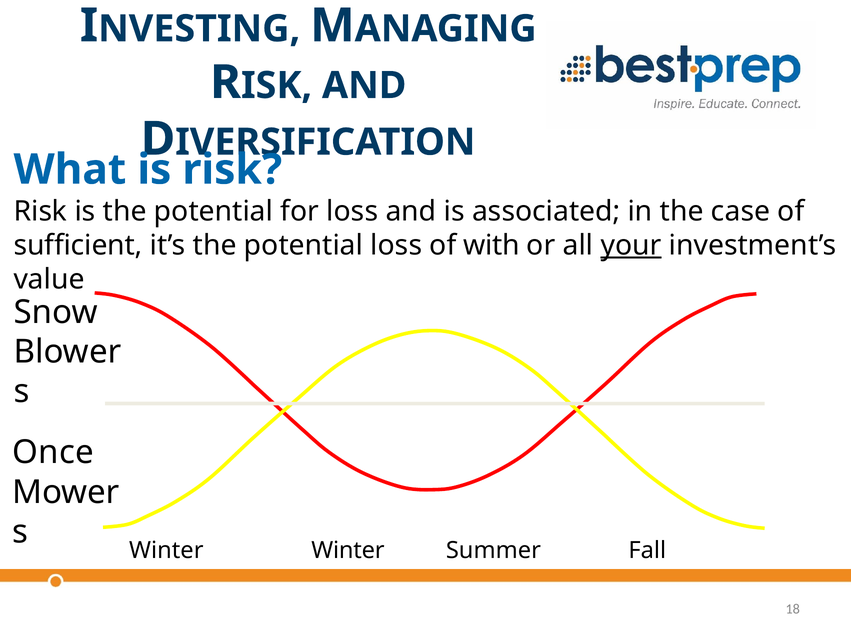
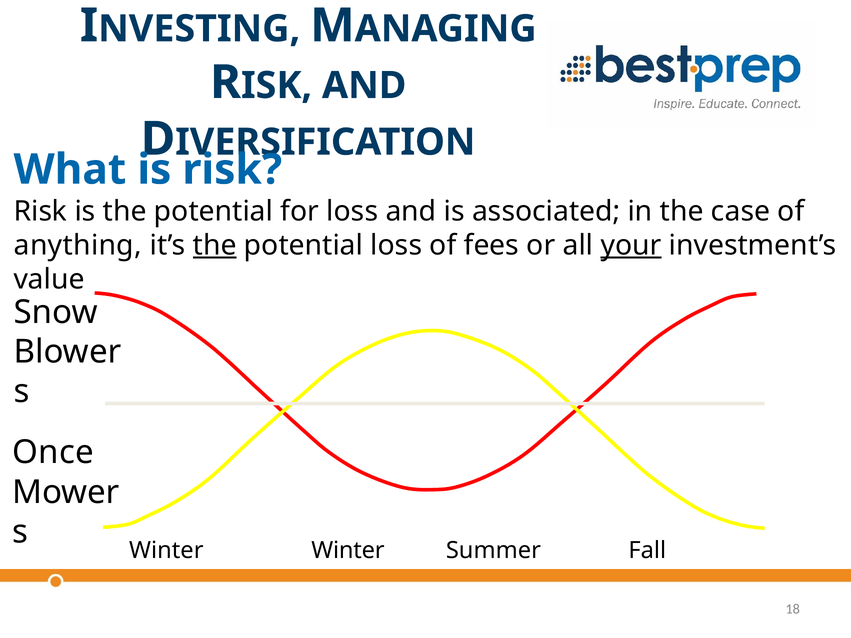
sufficient: sufficient -> anything (78, 245)
the underline: none -> present (215, 245)
with: with -> fees (491, 245)
